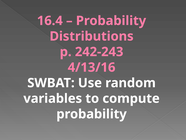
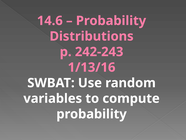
16.4: 16.4 -> 14.6 (50, 21)
4/13/16: 4/13/16 -> 1/13/16 (92, 67)
